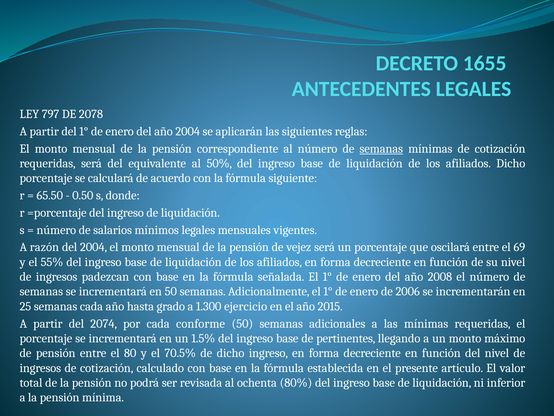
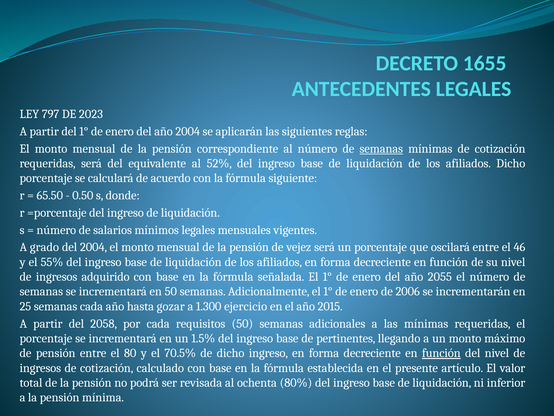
2078: 2078 -> 2023 (91, 114)
50%: 50% -> 52% (219, 163)
razón: razón -> grado (44, 247)
69: 69 -> 46 (519, 247)
padezcan: padezcan -> adquirido (106, 276)
2008: 2008 -> 2055 (440, 276)
grado: grado -> gozar (171, 306)
2074: 2074 -> 2058 (104, 323)
conforme: conforme -> requisitos (201, 323)
función underline: none -> present (441, 353)
